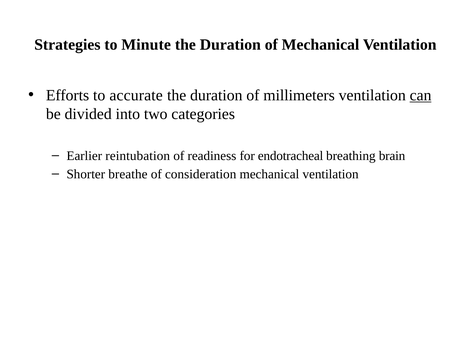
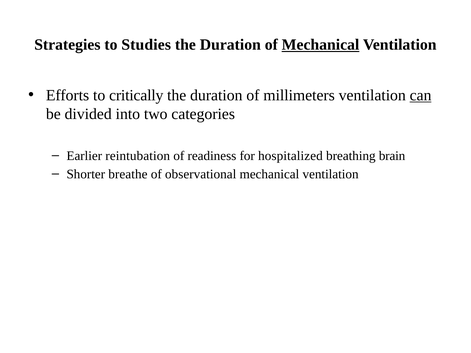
Minute: Minute -> Studies (146, 45)
Mechanical underline: none -> present (321, 45)
accurate: accurate -> critically (136, 95)
endotracheal: endotracheal -> hospitalized (290, 156)
consideration: consideration -> observational (201, 174)
